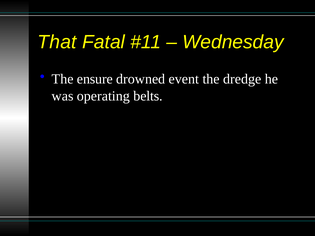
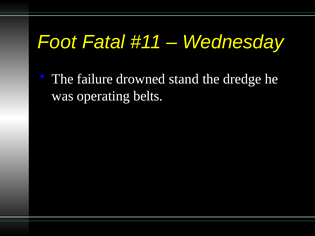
That: That -> Foot (57, 42)
ensure: ensure -> failure (95, 79)
event: event -> stand (184, 79)
